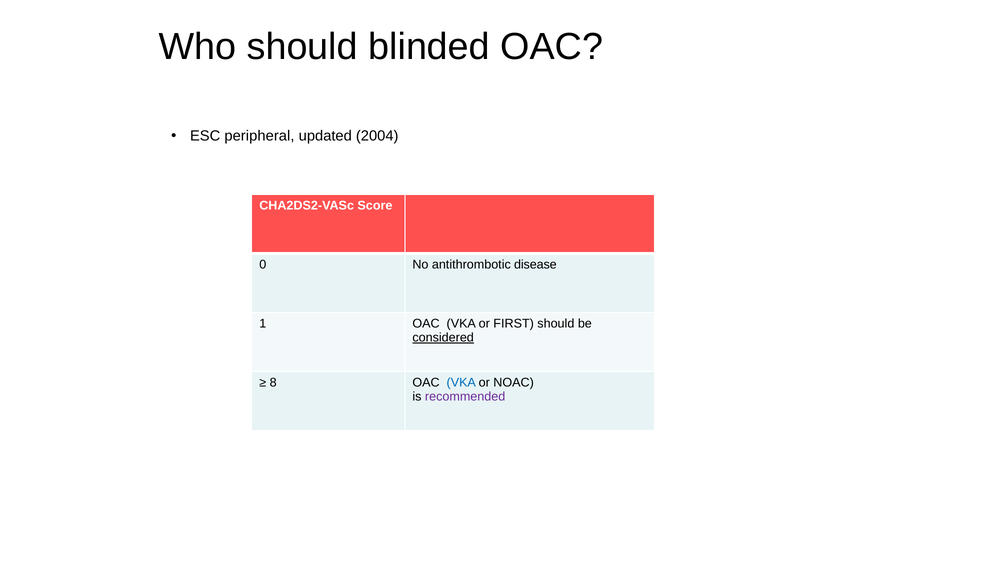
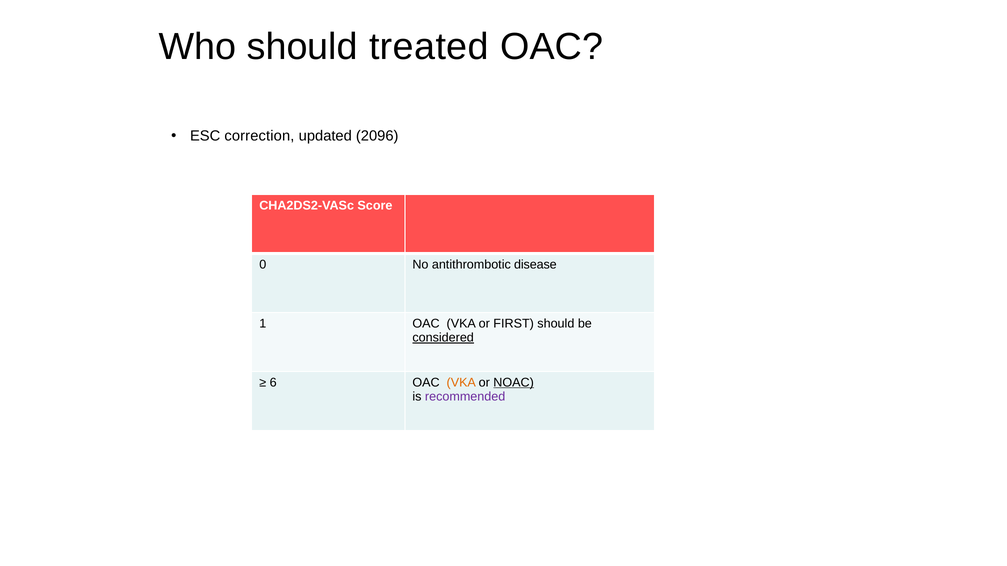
blinded: blinded -> treated (429, 47)
peripheral: peripheral -> correction (259, 136)
2004: 2004 -> 2096 (377, 136)
8: 8 -> 6 (273, 383)
VKA colour: blue -> orange (461, 383)
NOAC underline: none -> present (514, 383)
